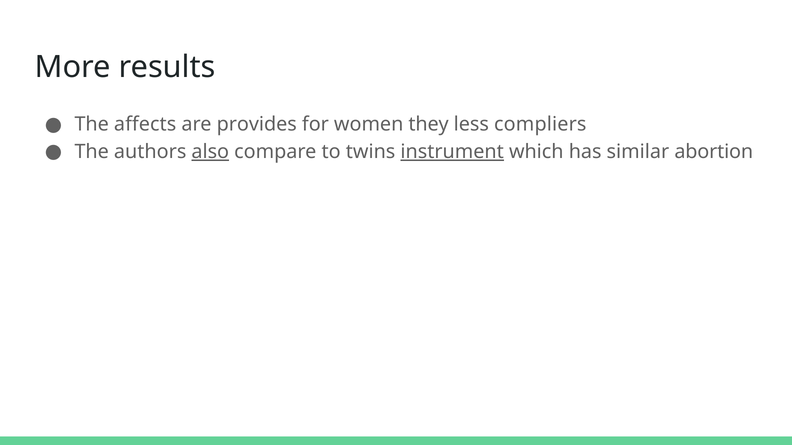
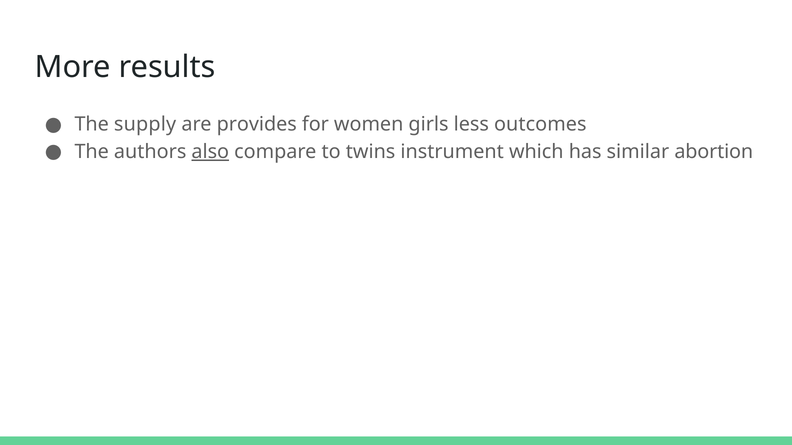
affects: affects -> supply (145, 125)
they: they -> girls (429, 125)
compliers: compliers -> outcomes (540, 125)
instrument underline: present -> none (452, 152)
